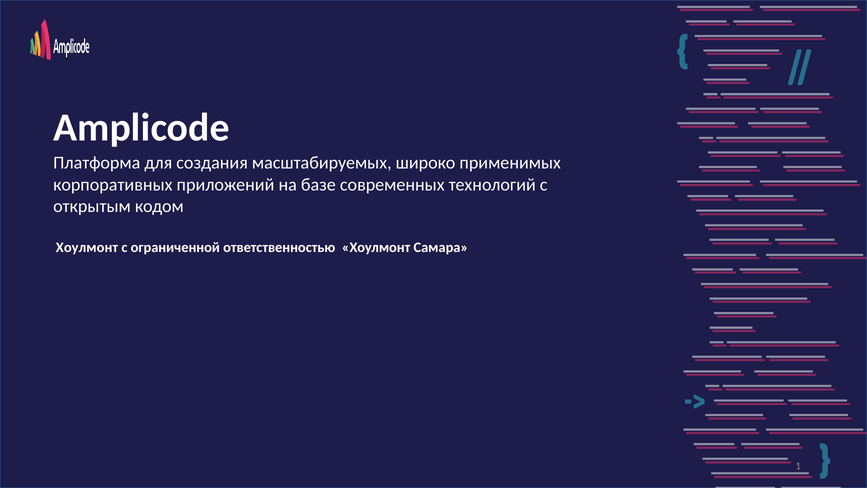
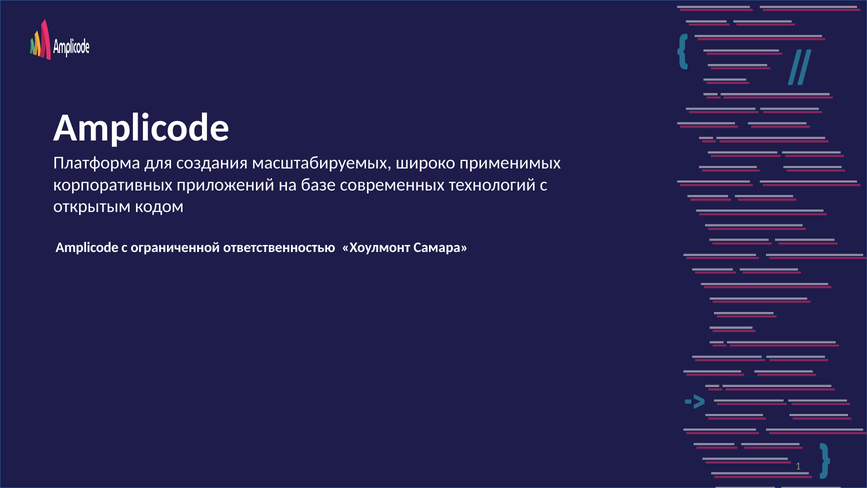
Хоулмонт: Хоулмонт -> Amplicode (87, 247)
